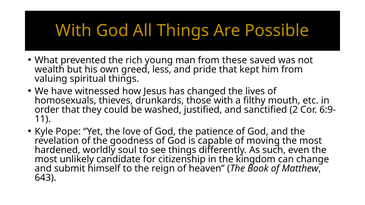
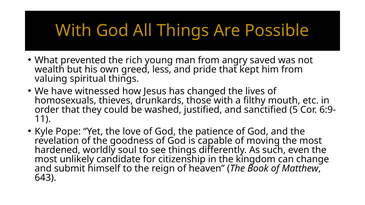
these: these -> angry (235, 60)
2: 2 -> 5 (294, 110)
